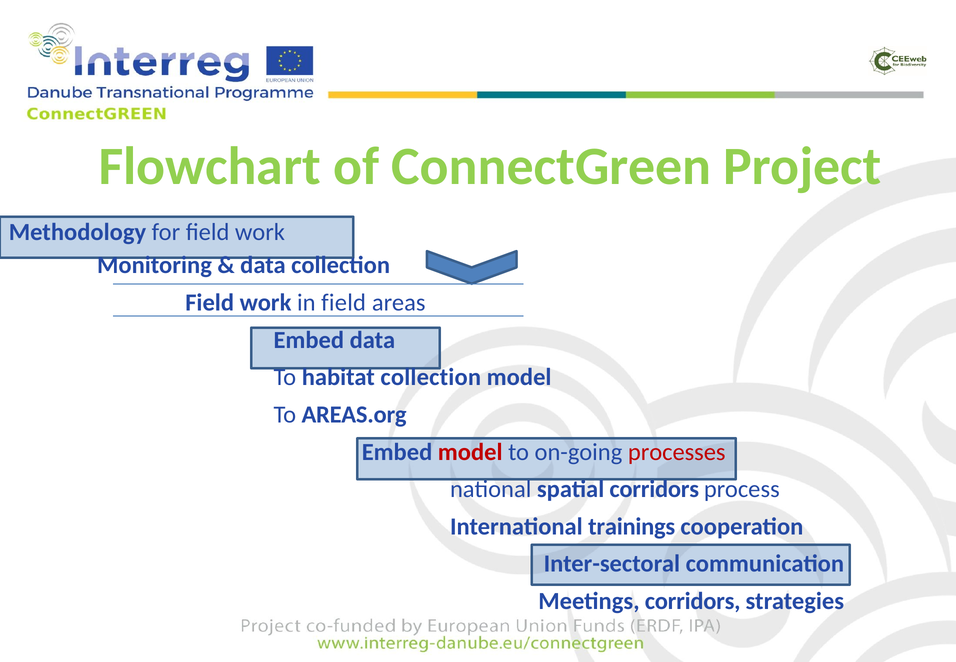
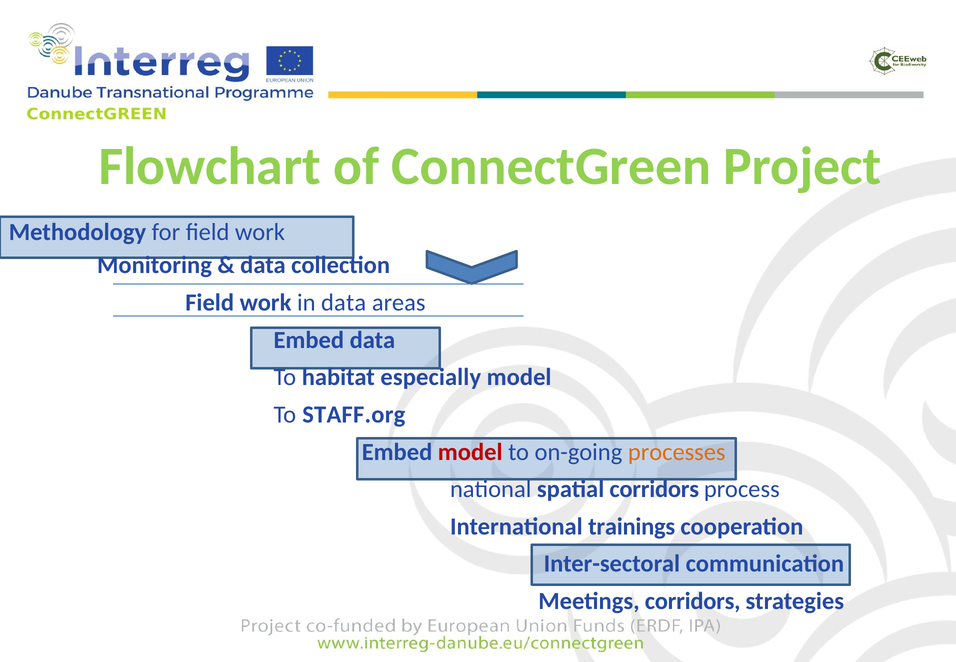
in field: field -> data (344, 303)
habitat collection: collection -> especially (431, 377)
AREAS.org: AREAS.org -> STAFF.org (354, 415)
processes colour: red -> orange (677, 452)
